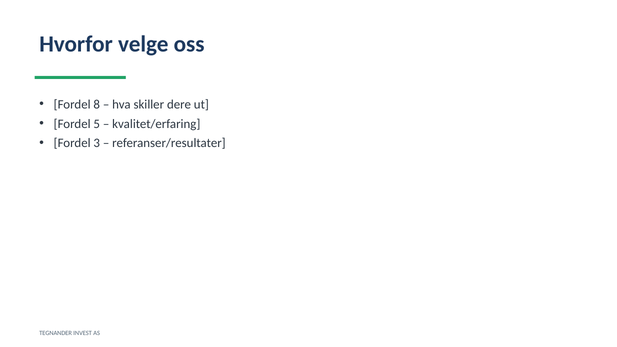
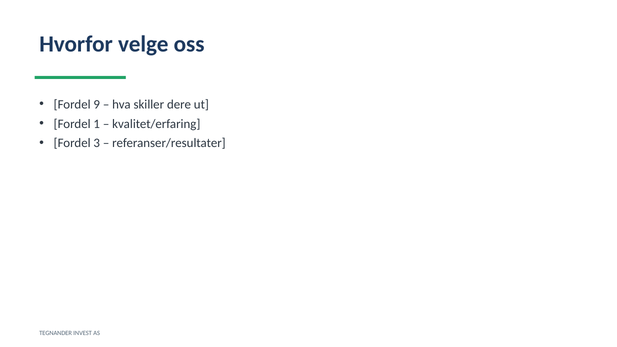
8: 8 -> 9 (97, 105)
5: 5 -> 1 (97, 124)
